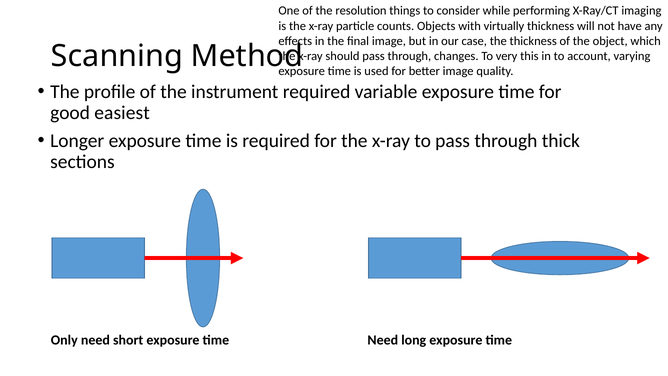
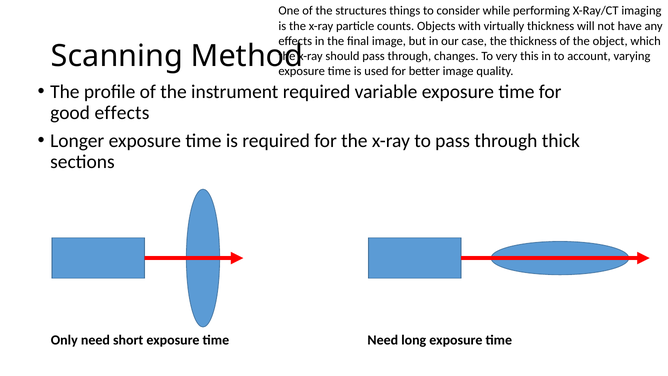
resolution: resolution -> structures (361, 11)
good easiest: easiest -> effects (122, 113)
